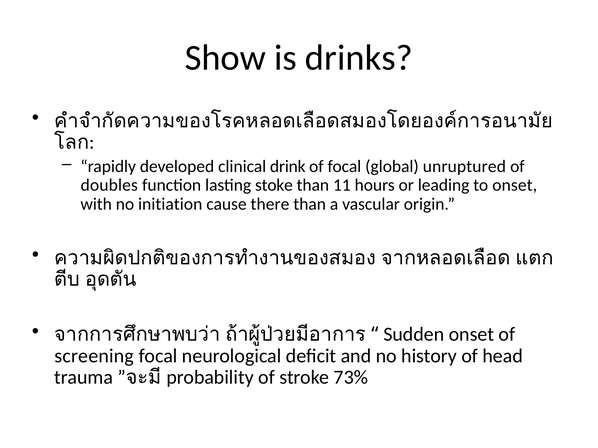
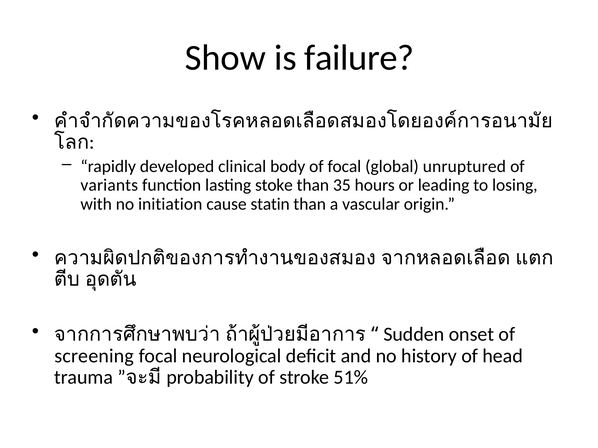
drinks: drinks -> failure (359, 58)
drink: drink -> body (288, 167)
doubles: doubles -> variants (109, 185)
11: 11 -> 35 (342, 185)
to onset: onset -> losing (515, 185)
there: there -> statin (270, 204)
73%: 73% -> 51% (351, 378)
